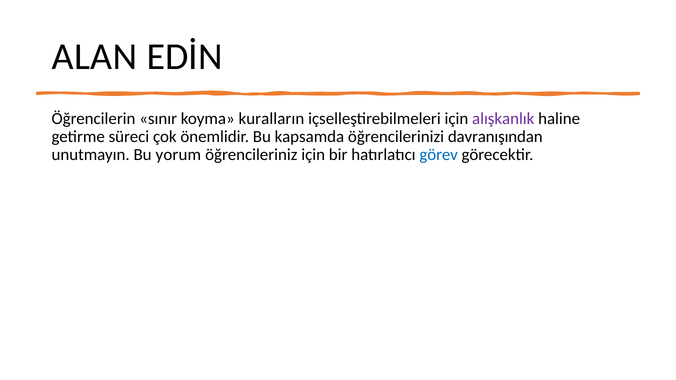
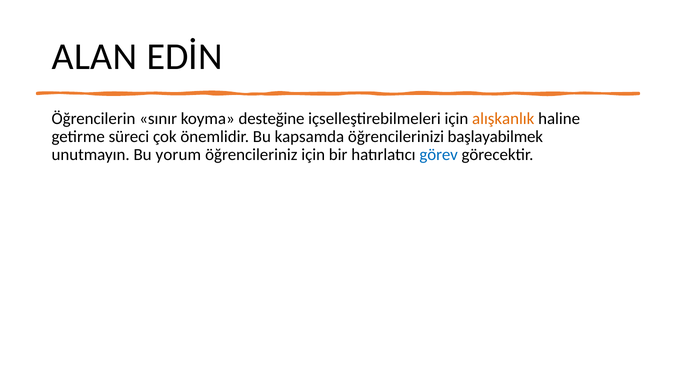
kuralların: kuralların -> desteğine (272, 119)
alışkanlık colour: purple -> orange (503, 119)
davranışından: davranışından -> başlayabilmek (495, 137)
